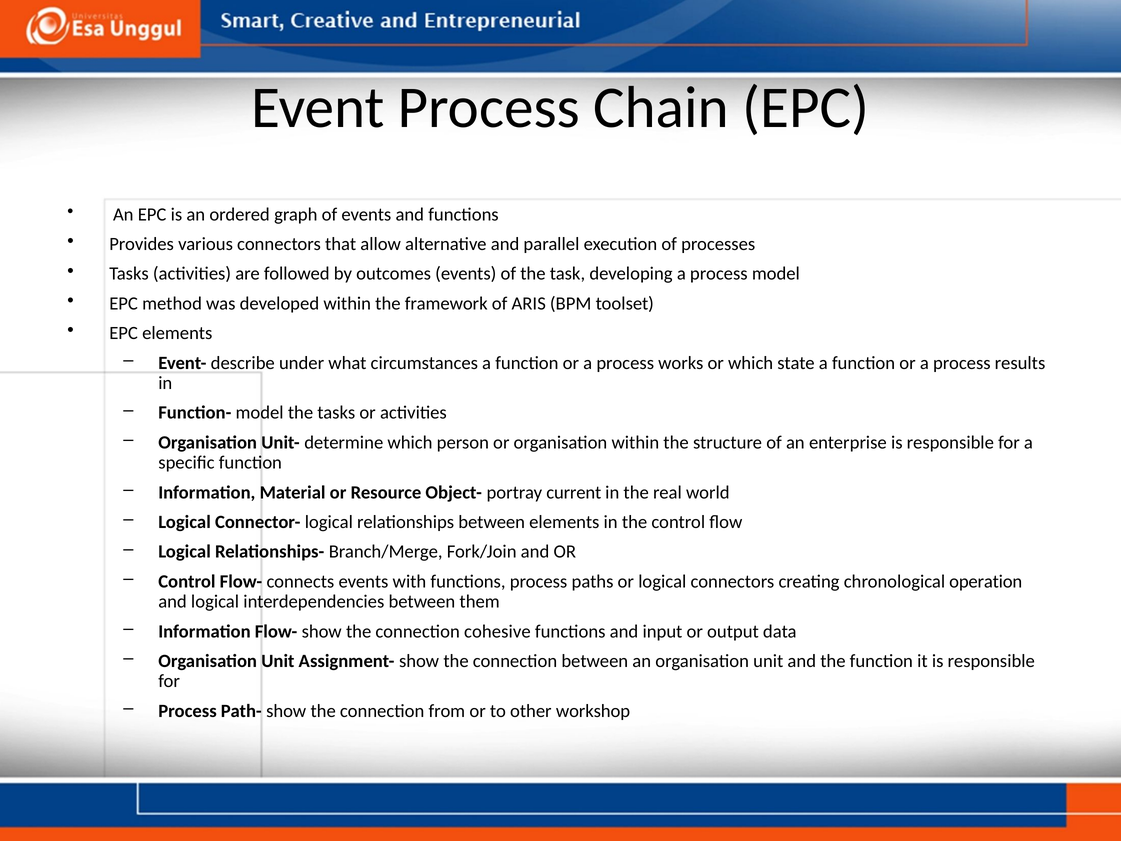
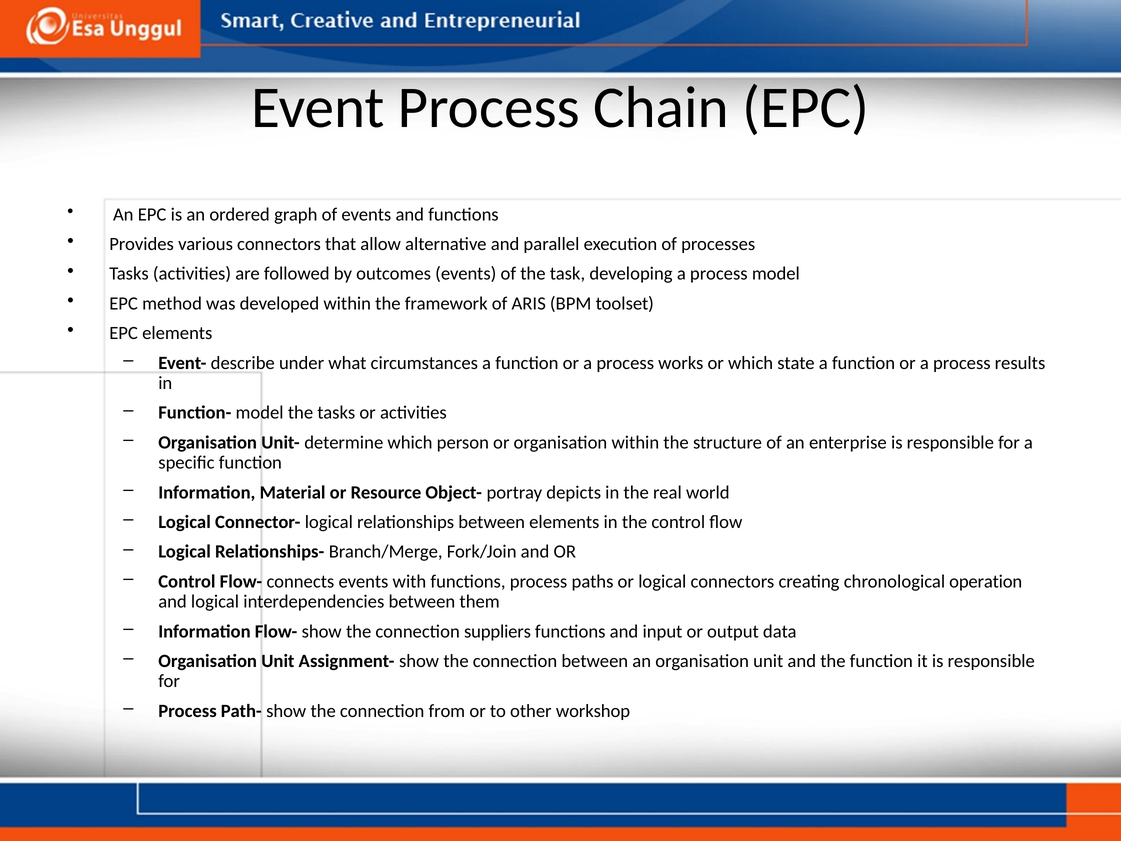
current: current -> depicts (574, 492)
cohesive: cohesive -> suppliers (497, 631)
